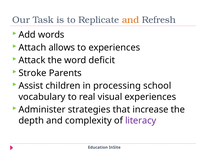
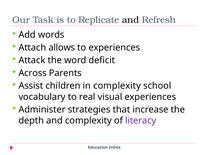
and colour: orange -> black (131, 20)
Stroke: Stroke -> Across (33, 73)
in processing: processing -> complexity (117, 85)
